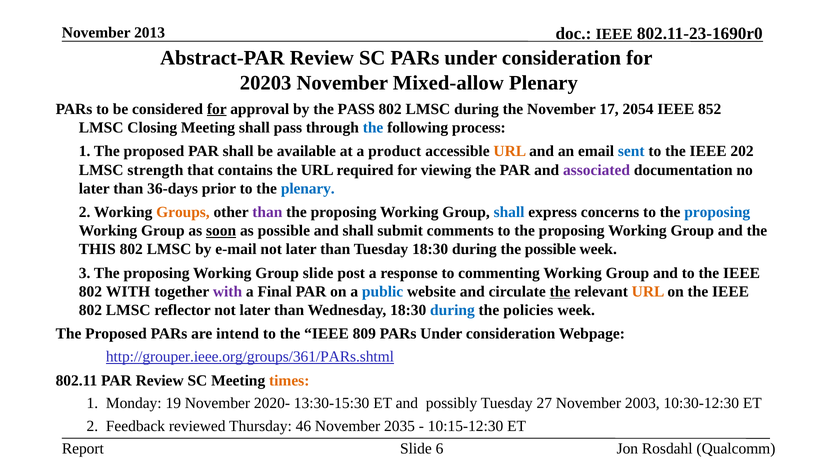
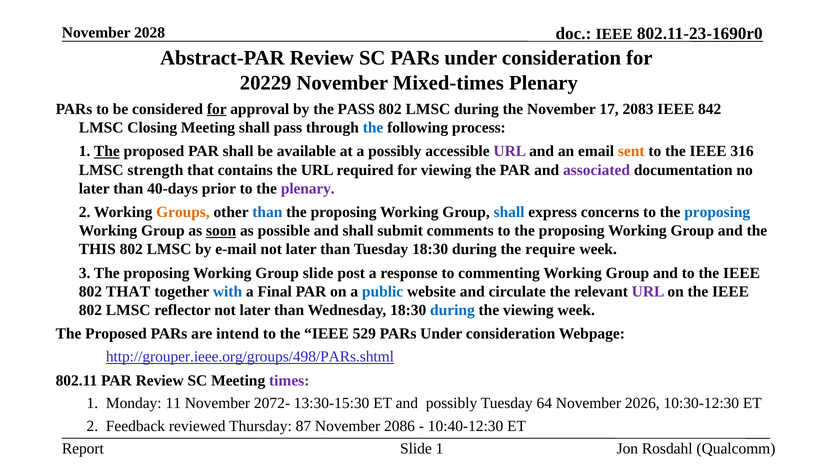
2013: 2013 -> 2028 (150, 33)
20203: 20203 -> 20229 (266, 83)
Mixed-allow: Mixed-allow -> Mixed-times (448, 83)
2054: 2054 -> 2083 (638, 109)
852: 852 -> 842 (710, 109)
The underline: none -> present (107, 151)
a product: product -> possibly (395, 151)
URL colour: orange -> purple (510, 151)
sent colour: blue -> orange (631, 151)
202: 202 -> 316 (742, 151)
36-days: 36-days -> 40-days (173, 188)
plenary colour: blue -> purple (308, 188)
than colour: purple -> blue (267, 212)
the possible: possible -> require (550, 249)
802 WITH: WITH -> THAT (128, 292)
with colour: purple -> blue (228, 292)
the underline: present -> none (560, 292)
URL colour: orange -> purple (648, 292)
the policies: policies -> viewing (528, 310)
809: 809 -> 529 (364, 334)
http://grouper.ieee.org/groups/361/PARs.shtml: http://grouper.ieee.org/groups/361/PARs.shtml -> http://grouper.ieee.org/groups/498/PARs.shtml (250, 357)
times colour: orange -> purple (289, 380)
19: 19 -> 11 (173, 403)
2020-: 2020- -> 2072- (272, 403)
27: 27 -> 64 (544, 403)
2003: 2003 -> 2026 (642, 403)
46: 46 -> 87 (303, 426)
2035: 2035 -> 2086 (400, 426)
10:15-12:30: 10:15-12:30 -> 10:40-12:30 (466, 426)
Slide 6: 6 -> 1 (440, 449)
